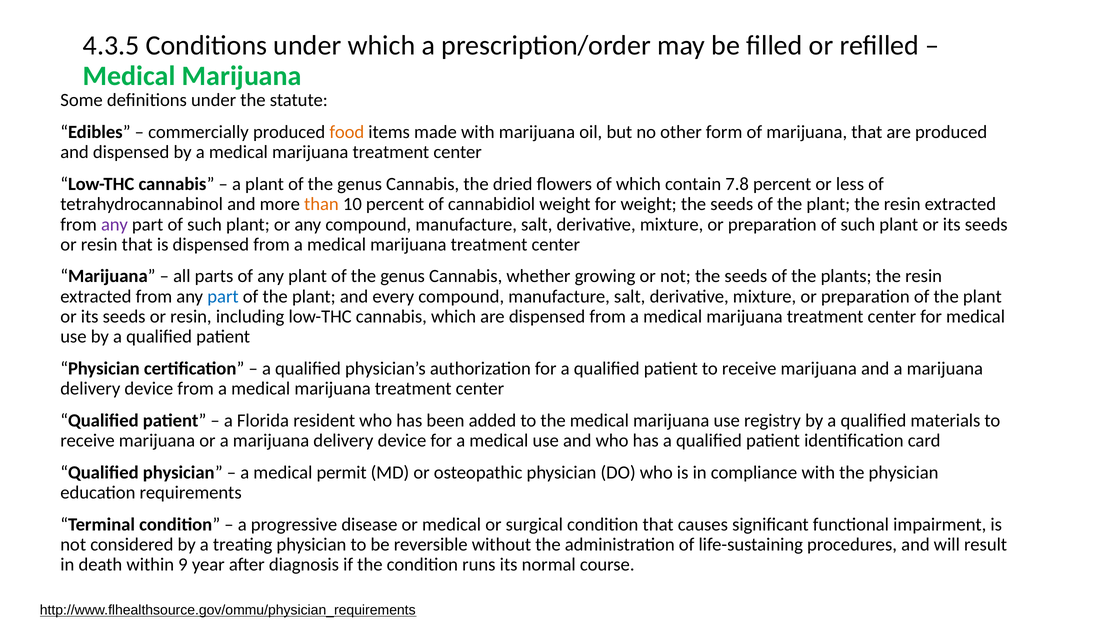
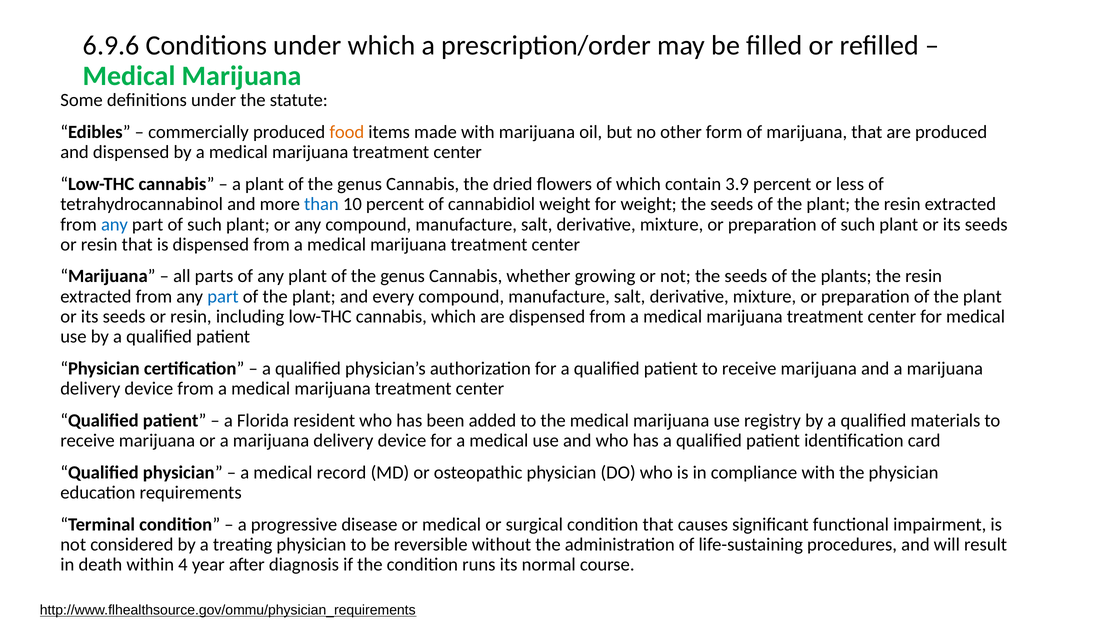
4.3.5: 4.3.5 -> 6.9.6 (111, 46)
7.8: 7.8 -> 3.9 (737, 184)
than colour: orange -> blue (321, 204)
any colour: purple -> blue (114, 224)
permit: permit -> record (342, 472)
9: 9 -> 4 (183, 565)
